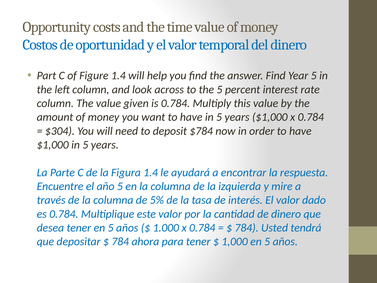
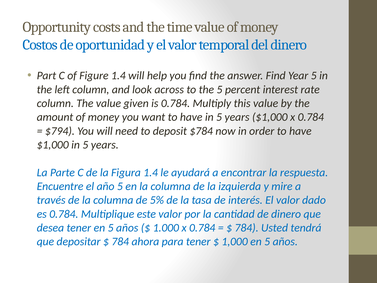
$304: $304 -> $794 (60, 131)
